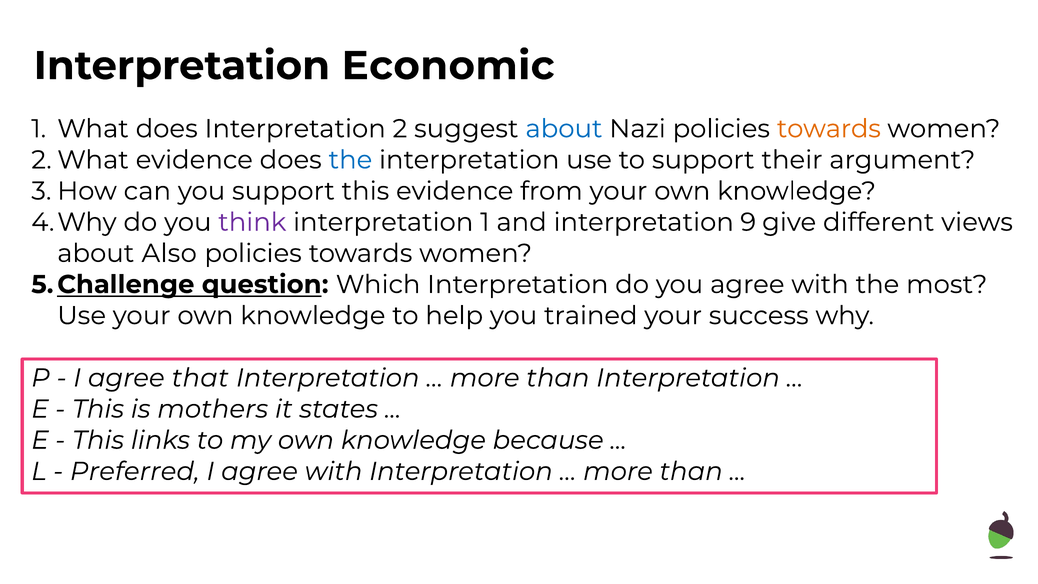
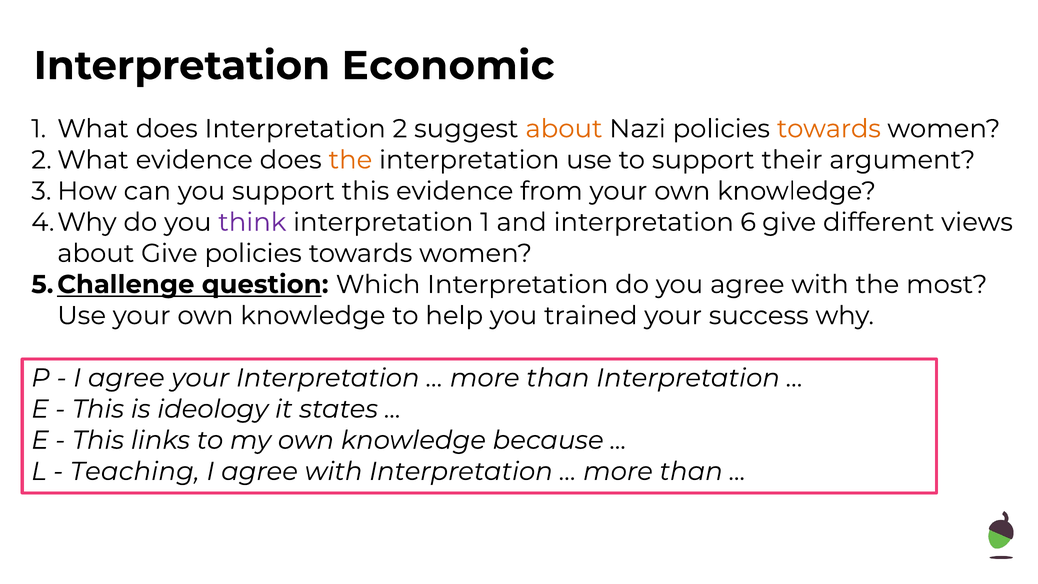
about colour: blue -> orange (564, 129)
the colour: blue -> orange (350, 160)
9: 9 -> 6 (748, 222)
about Also: Also -> Give (169, 253)
agree that: that -> your (200, 378)
mothers: mothers -> ideology (213, 409)
Preferred: Preferred -> Teaching (135, 471)
